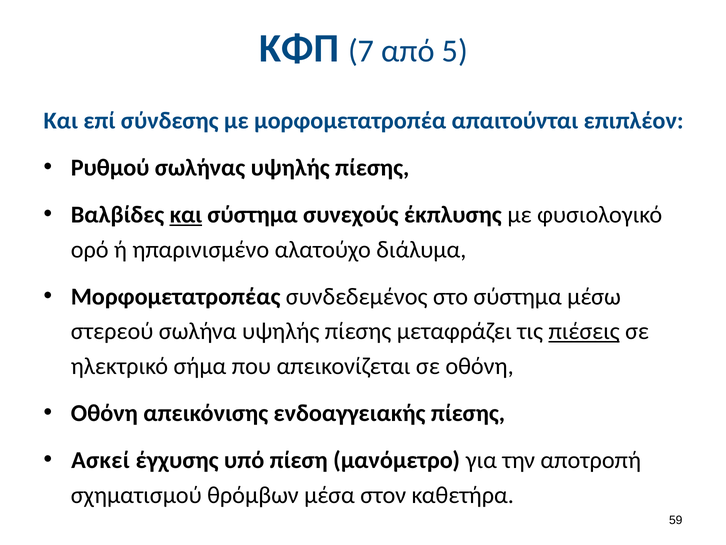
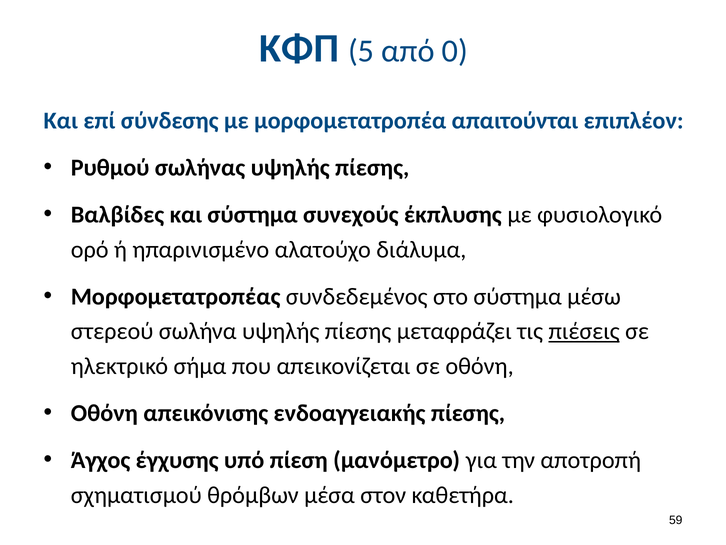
7: 7 -> 5 (361, 51)
5: 5 -> 0 (455, 51)
και underline: present -> none (186, 215)
Ασκεί: Ασκεί -> Άγχος (101, 460)
